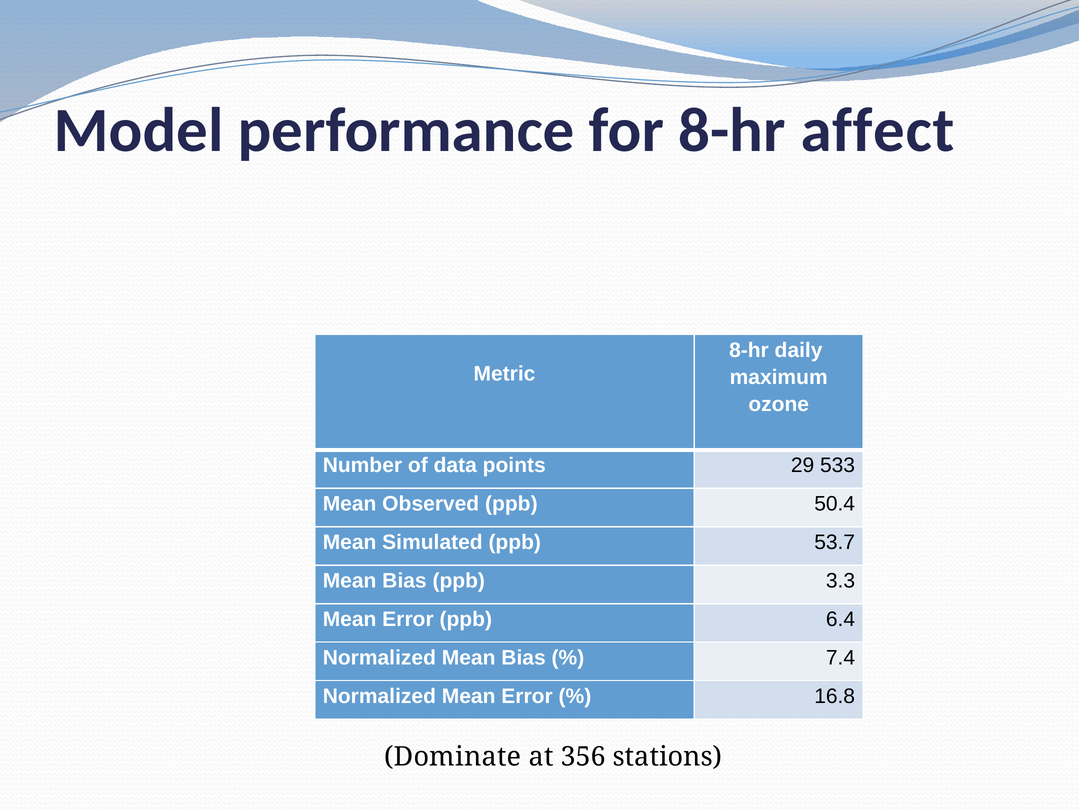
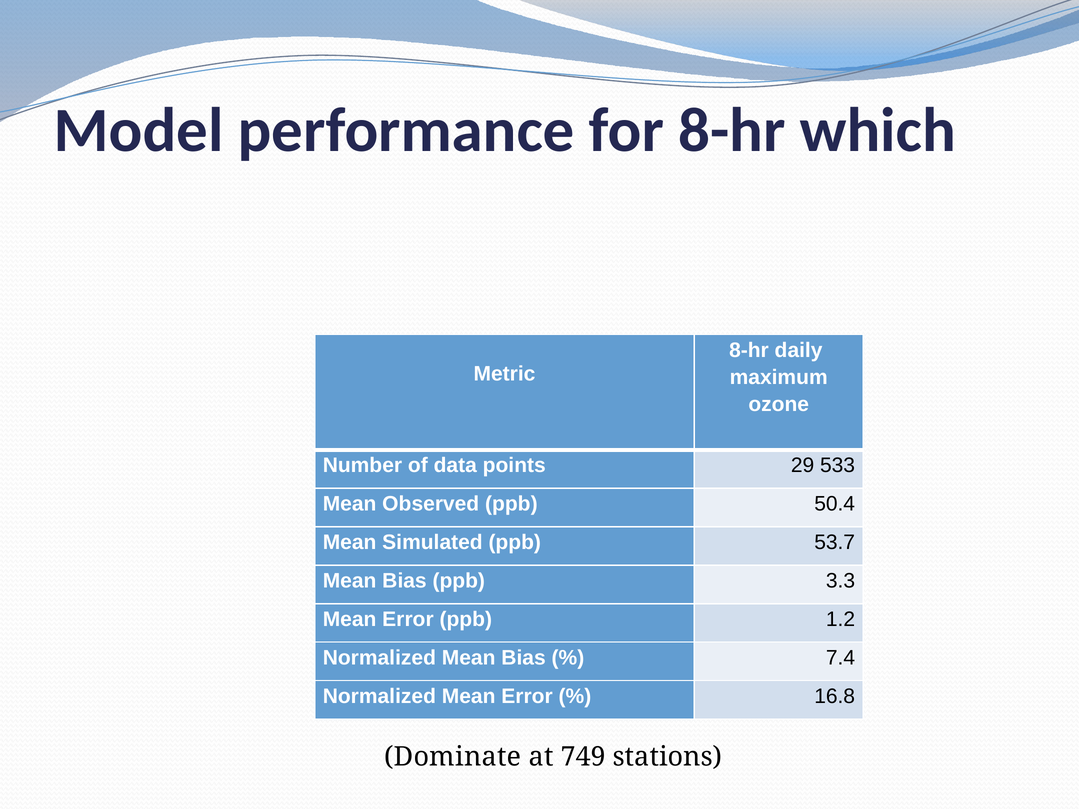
affect: affect -> which (878, 131)
6.4: 6.4 -> 1.2 (841, 619)
356: 356 -> 749 (583, 757)
